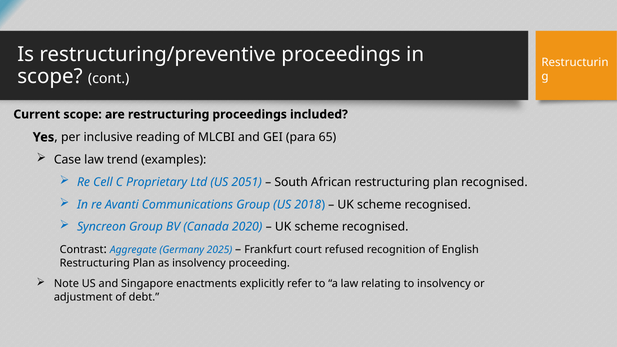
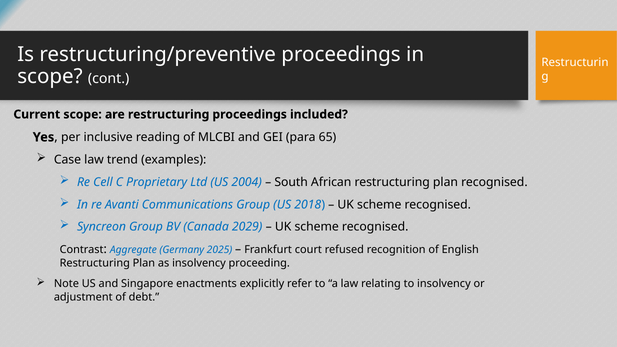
2051: 2051 -> 2004 (247, 182)
2020: 2020 -> 2029 (247, 227)
